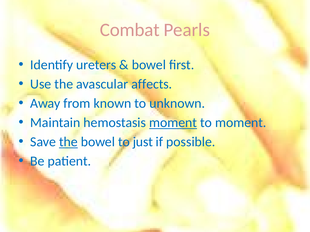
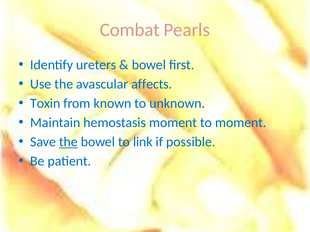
Away: Away -> Toxin (45, 104)
moment underline: present -> none (173, 123)
just: just -> link (143, 142)
